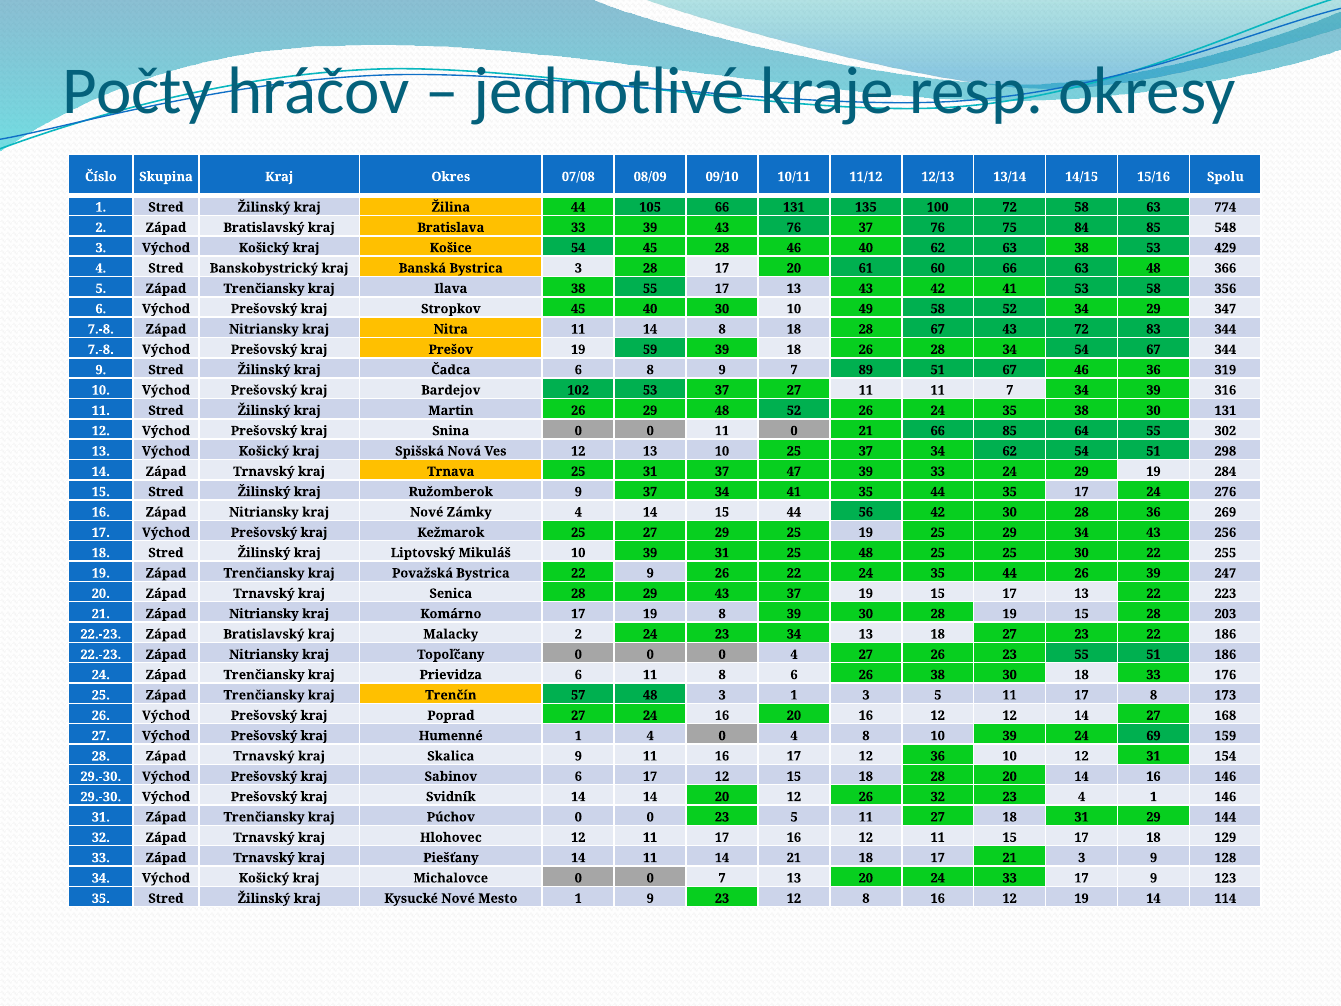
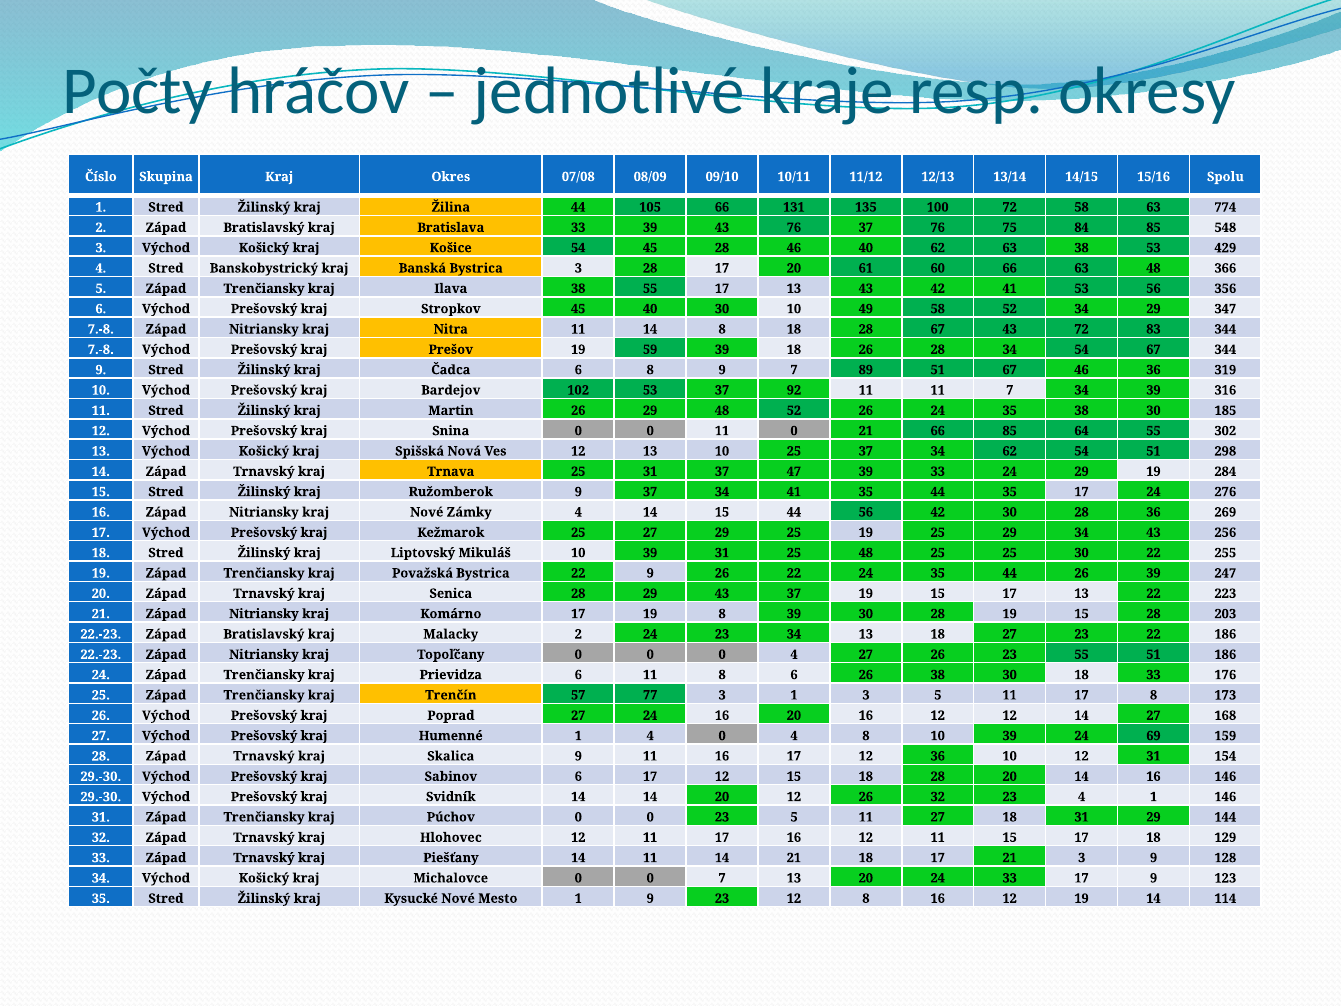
53 58: 58 -> 56 (1153, 288)
37 27: 27 -> 92 (794, 390)
30 131: 131 -> 185 (1225, 411)
57 48: 48 -> 77 (650, 695)
